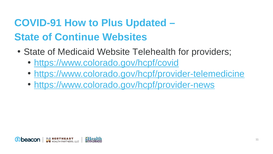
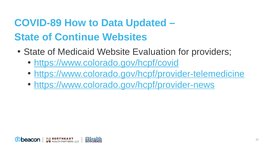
COVID-91: COVID-91 -> COVID-89 (38, 23)
Plus: Plus -> Data (112, 23)
Telehealth: Telehealth -> Evaluation (154, 52)
